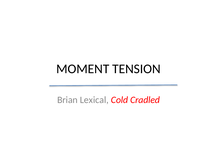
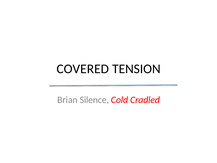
MOMENT: MOMENT -> COVERED (83, 69)
Lexical: Lexical -> Silence (94, 100)
